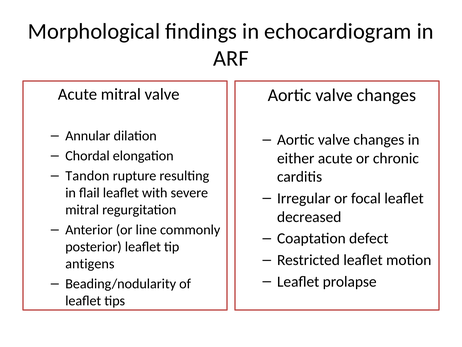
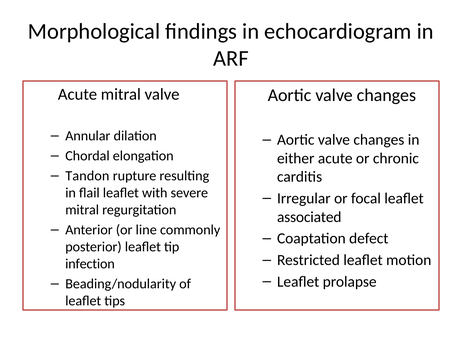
decreased: decreased -> associated (309, 217)
antigens: antigens -> infection (90, 263)
